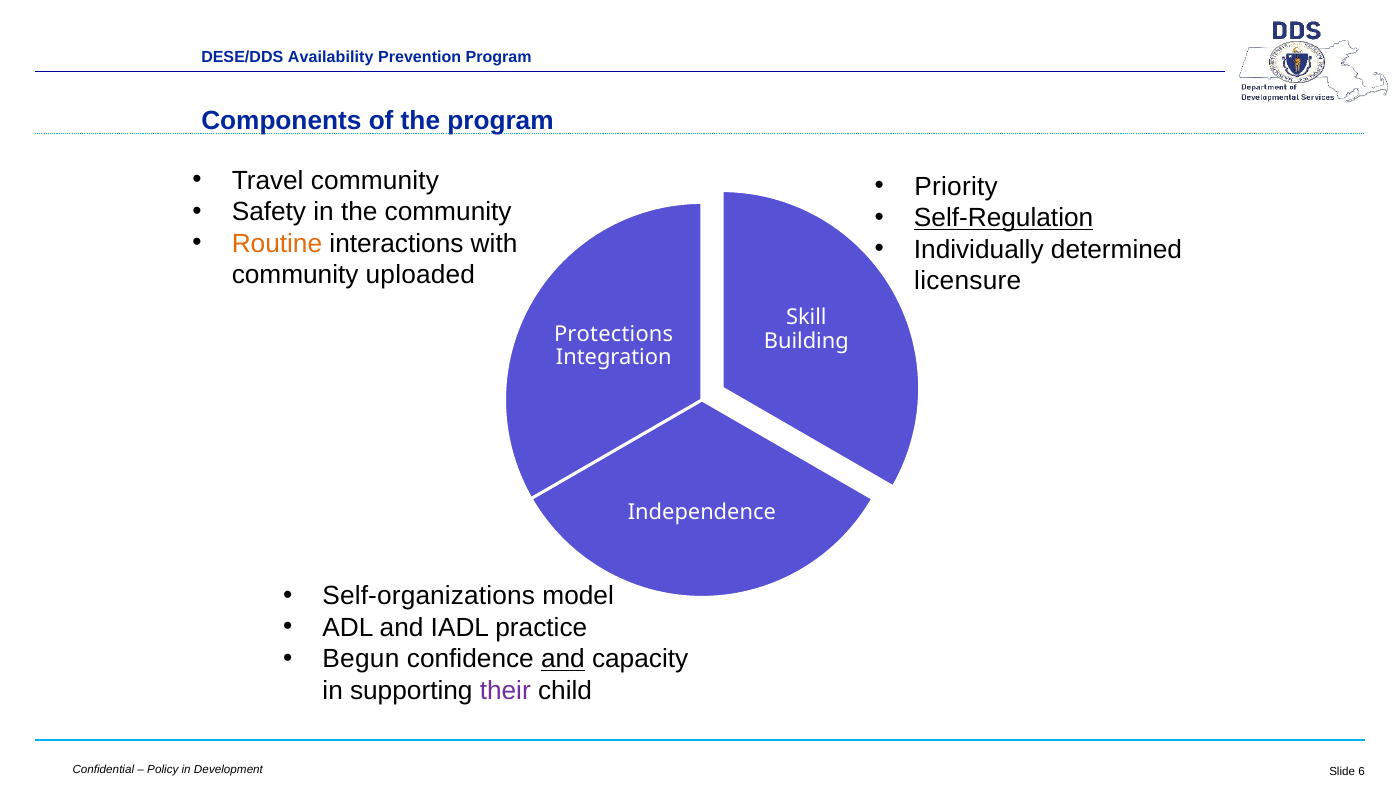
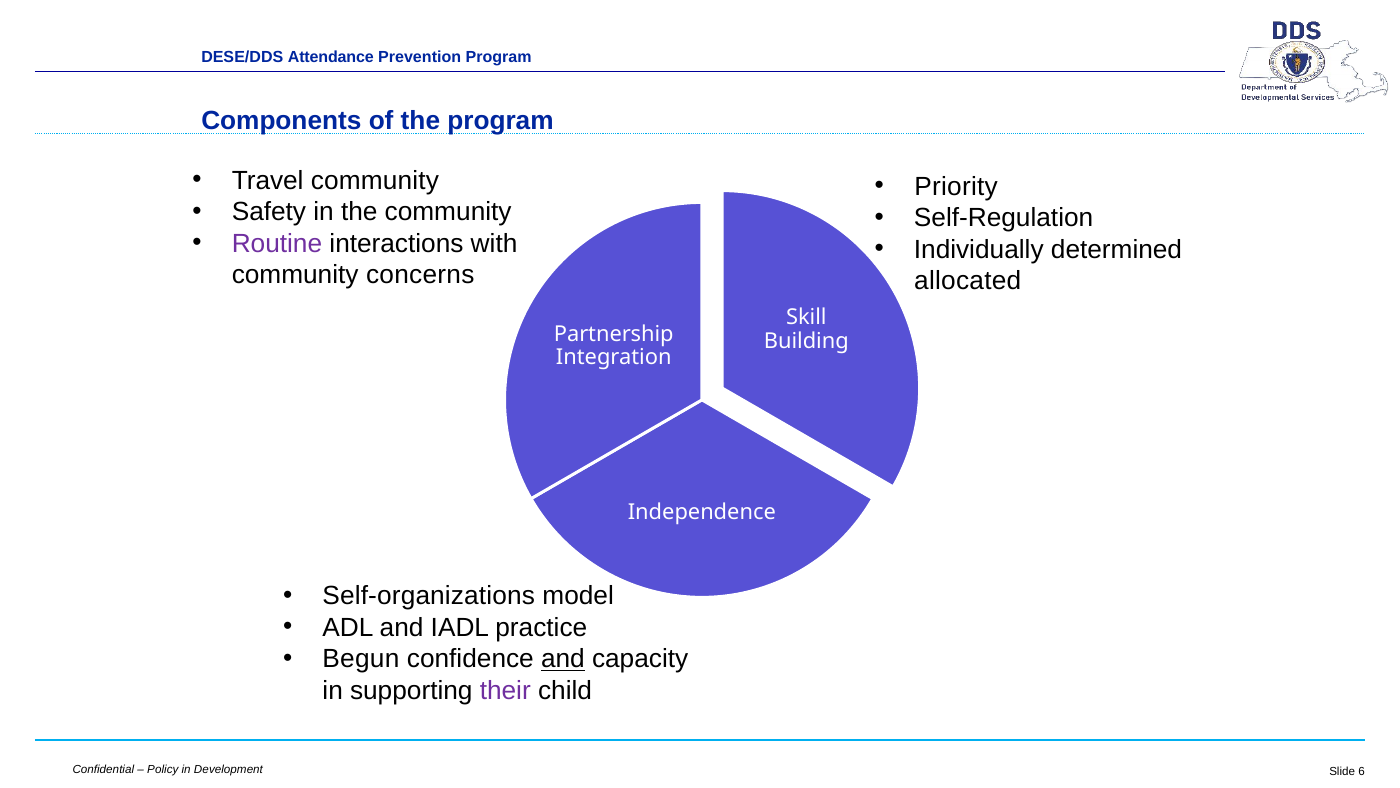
Availability: Availability -> Attendance (331, 57)
Self-Regulation underline: present -> none (1004, 218)
Routine colour: orange -> purple (277, 243)
uploaded: uploaded -> concerns (420, 275)
licensure: licensure -> allocated (968, 281)
Protections: Protections -> Partnership (614, 334)
